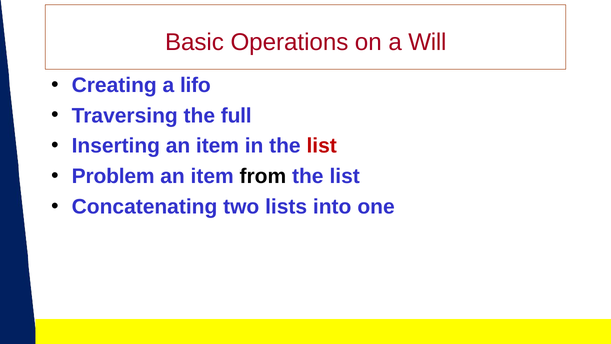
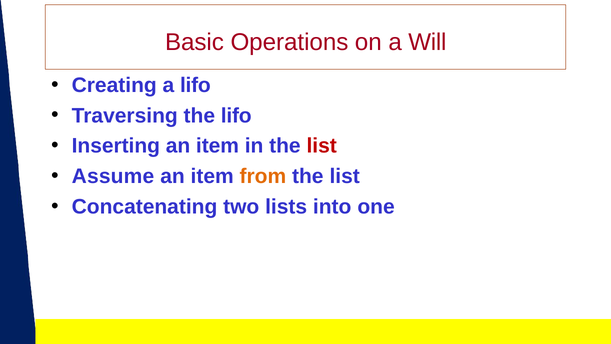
the full: full -> lifo (236, 116)
Problem: Problem -> Assume (113, 176)
from colour: black -> orange (263, 176)
